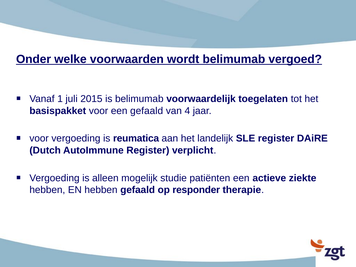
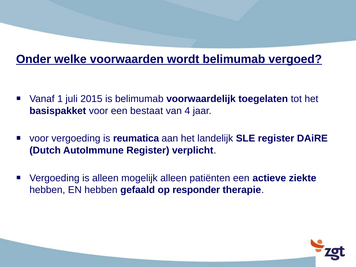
een gefaald: gefaald -> bestaat (147, 111)
mogelijk studie: studie -> alleen (174, 178)
